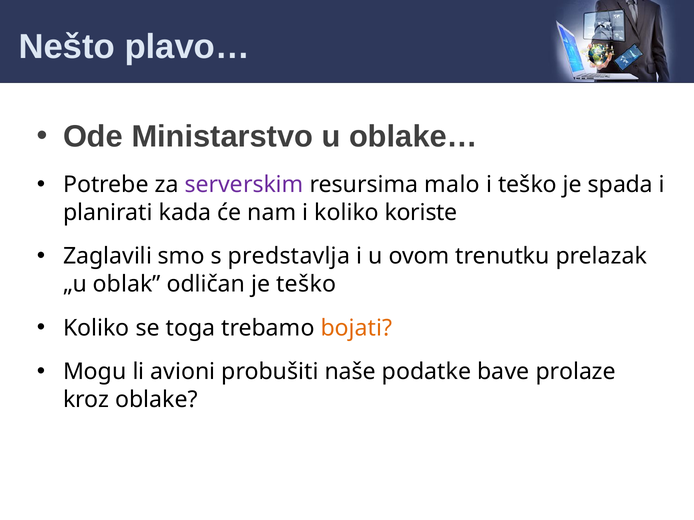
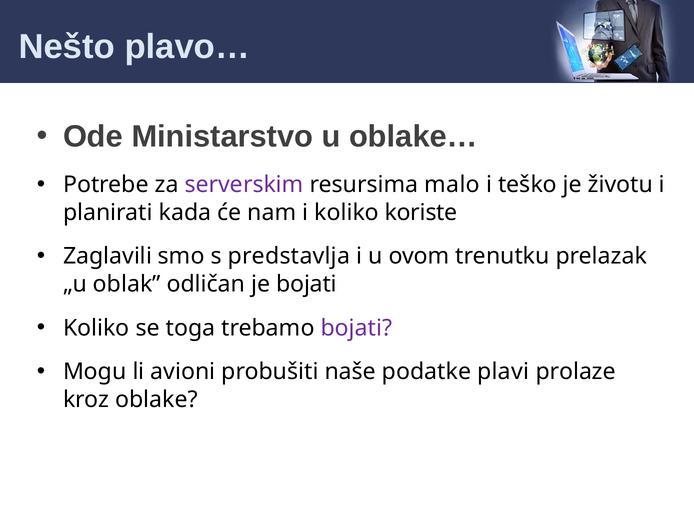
spada: spada -> životu (620, 185)
je teško: teško -> bojati (306, 284)
bojati colour: orange -> purple (356, 328)
bave: bave -> plavi (503, 372)
